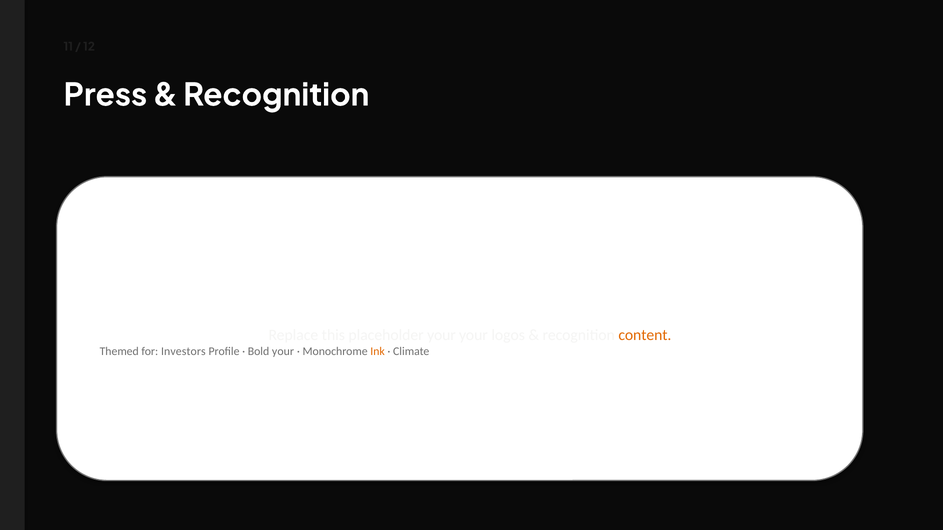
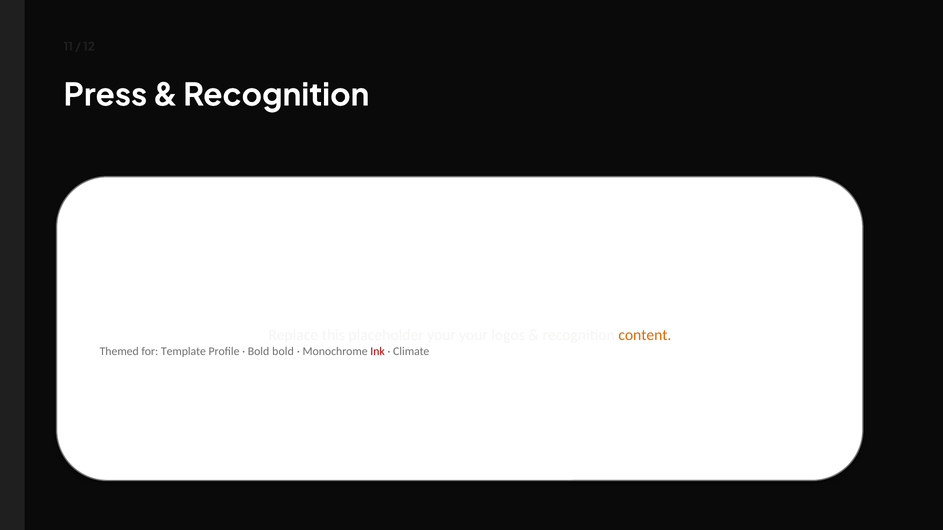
Investors: Investors -> Template (183, 351)
Bold your: your -> bold (283, 351)
Ink colour: orange -> red (378, 351)
